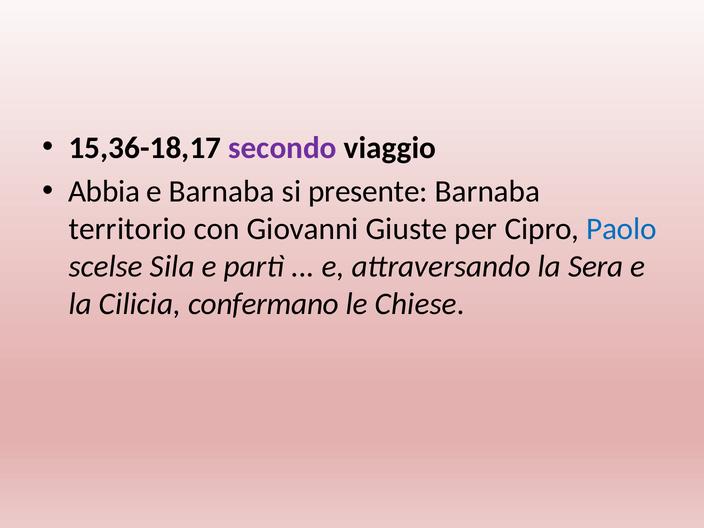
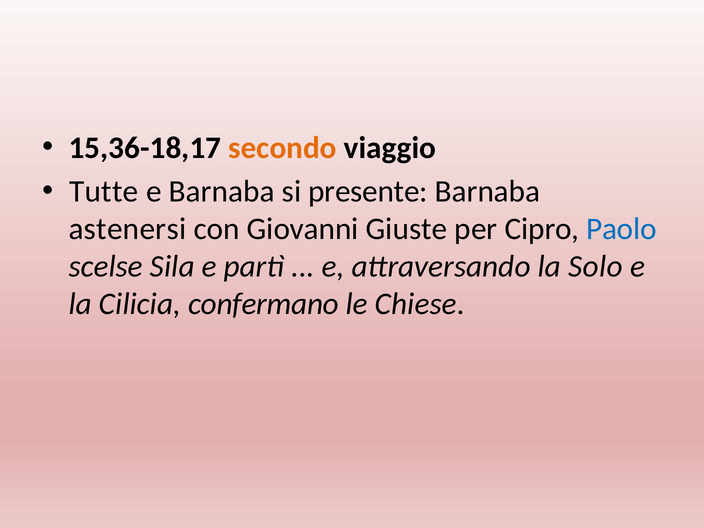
secondo colour: purple -> orange (282, 148)
Abbia: Abbia -> Tutte (104, 192)
territorio: territorio -> astenersi (127, 229)
Sera: Sera -> Solo (596, 267)
